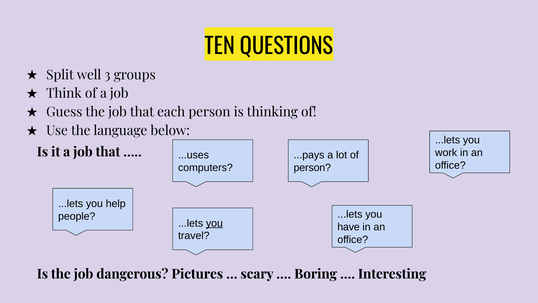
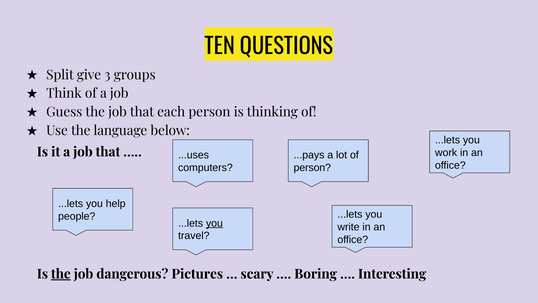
well: well -> give (89, 75)
have: have -> write (348, 227)
the underline: none -> present (61, 274)
